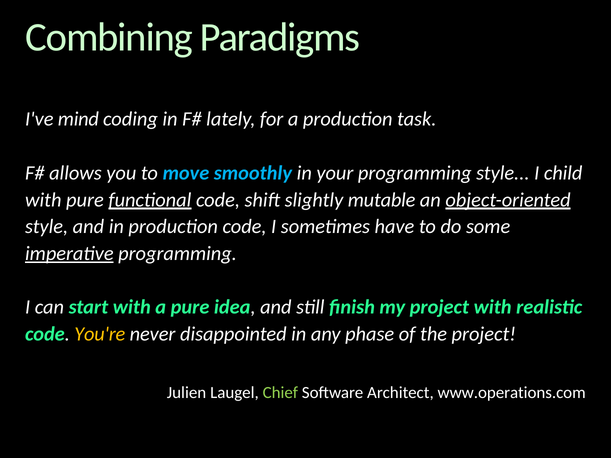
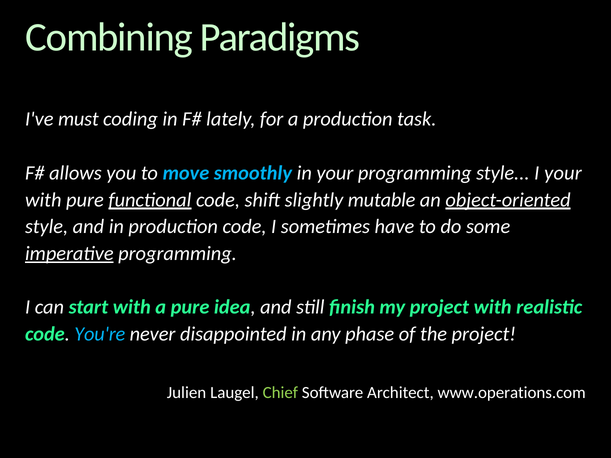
mind: mind -> must (78, 119)
I child: child -> your (563, 173)
You're colour: yellow -> light blue (100, 334)
